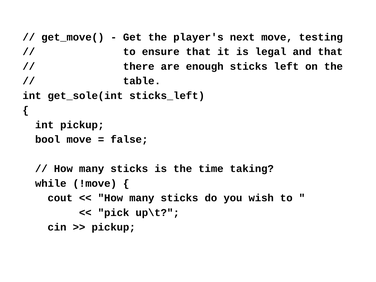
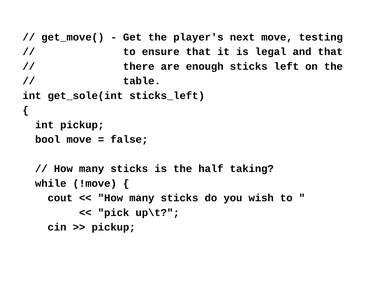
time: time -> half (211, 169)
